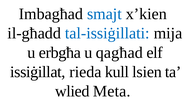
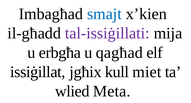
tal-issiġillati colour: blue -> purple (107, 33)
rieda: rieda -> jgħix (86, 72)
lsien: lsien -> miet (147, 72)
